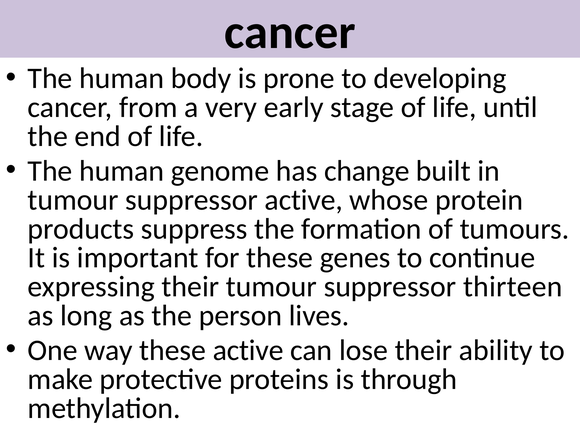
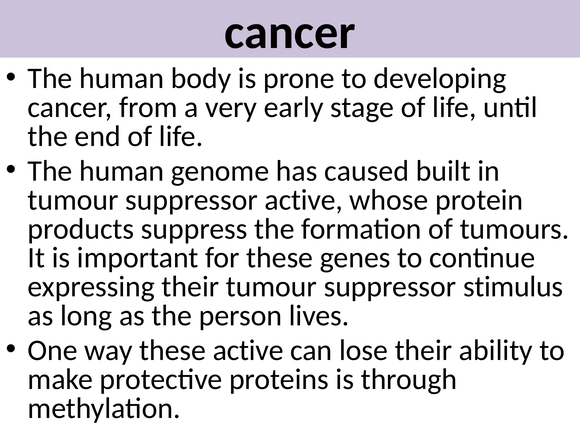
change: change -> caused (367, 171)
thirteen: thirteen -> stimulus (513, 287)
